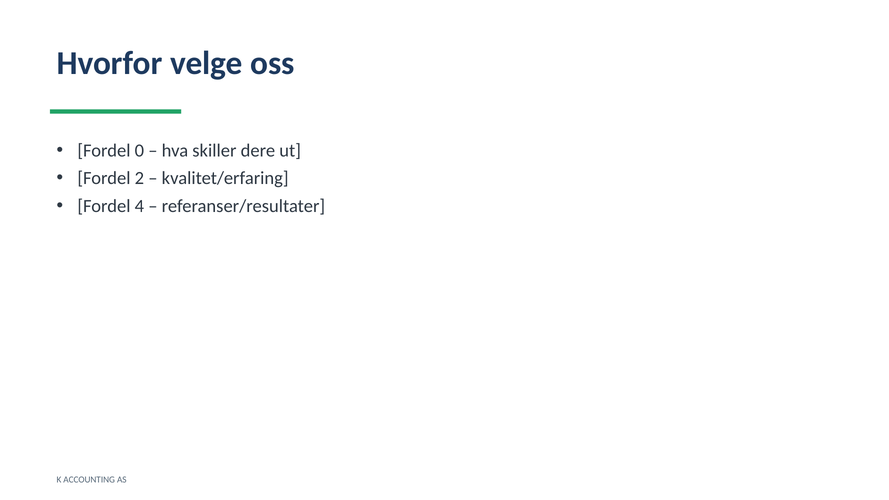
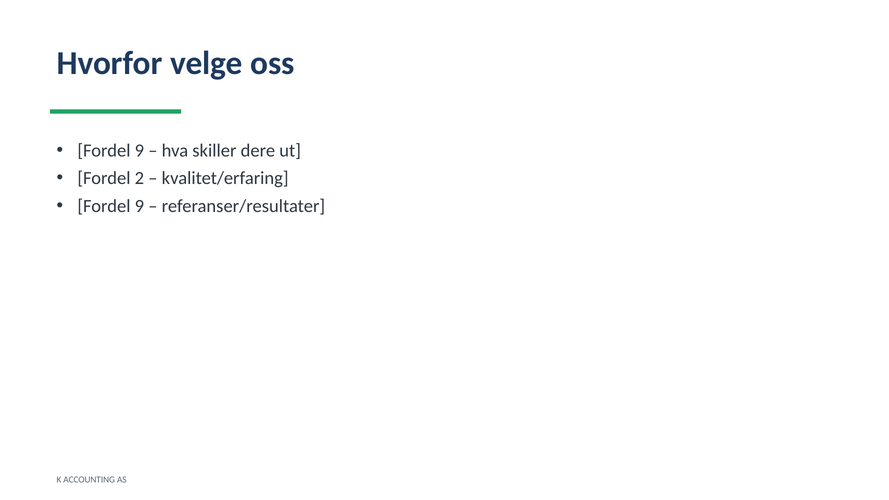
0: 0 -> 9 (139, 151)
4: 4 -> 9 (139, 206)
